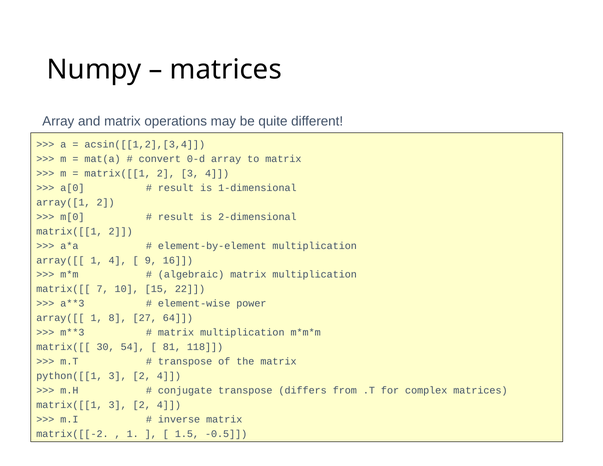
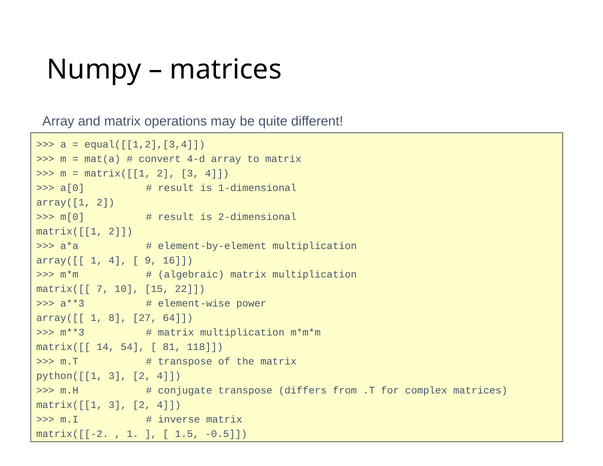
acsin([[1,2],[3,4: acsin([[1,2],[3,4 -> equal([[1,2],[3,4 (145, 144)
0-d: 0-d -> 4-d (196, 159)
30: 30 -> 14 (106, 347)
